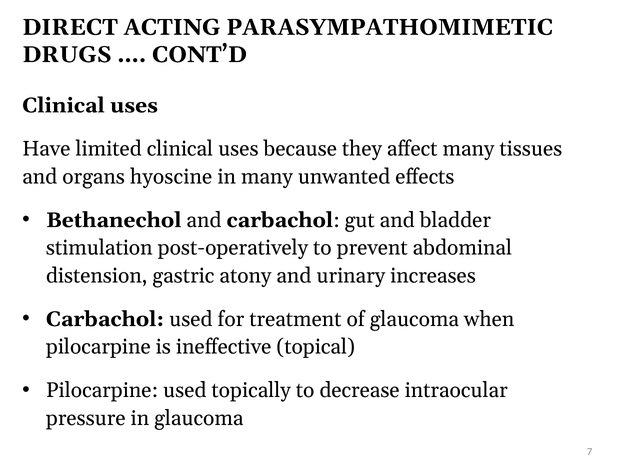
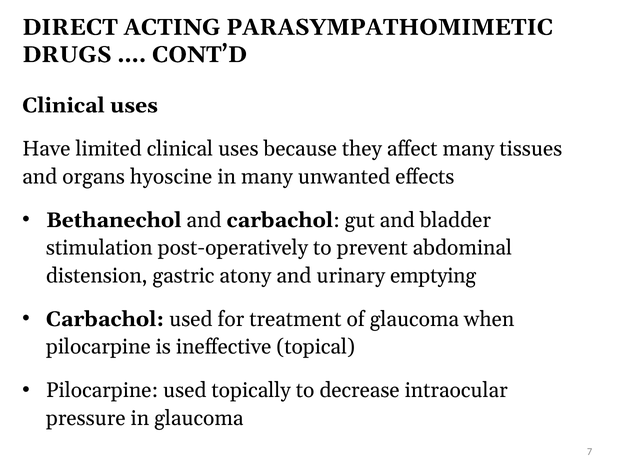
increases: increases -> emptying (433, 275)
